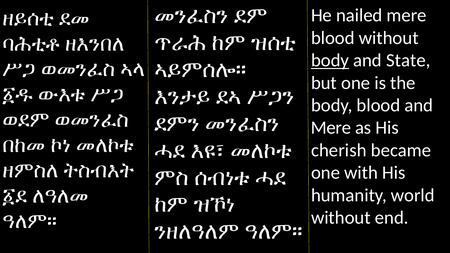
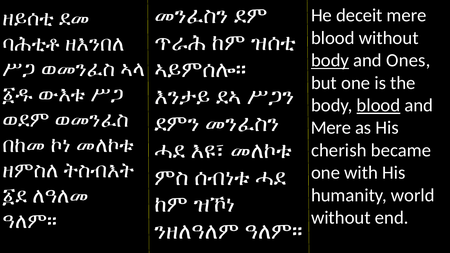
nailed: nailed -> deceit (359, 15)
State: State -> Ones (408, 60)
blood underline: none -> present (378, 105)
